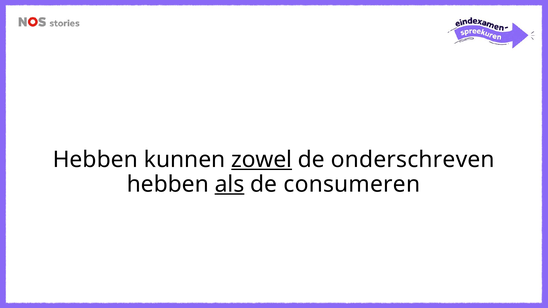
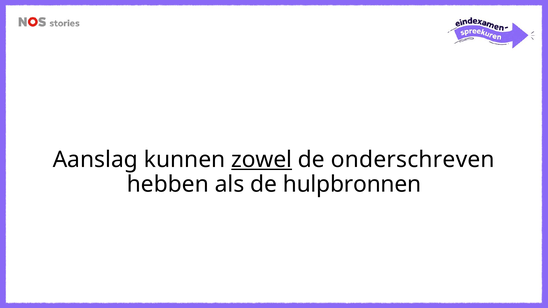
Hebben: Hebben -> Aanslag (95, 160)
als underline: present -> none (230, 184)
consumeren: consumeren -> hulpbronnen (352, 184)
